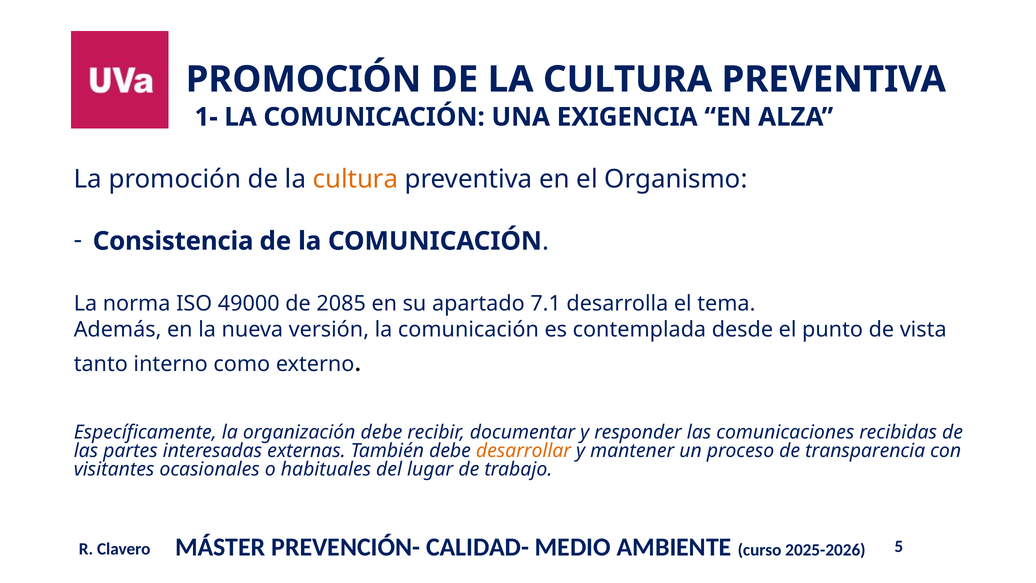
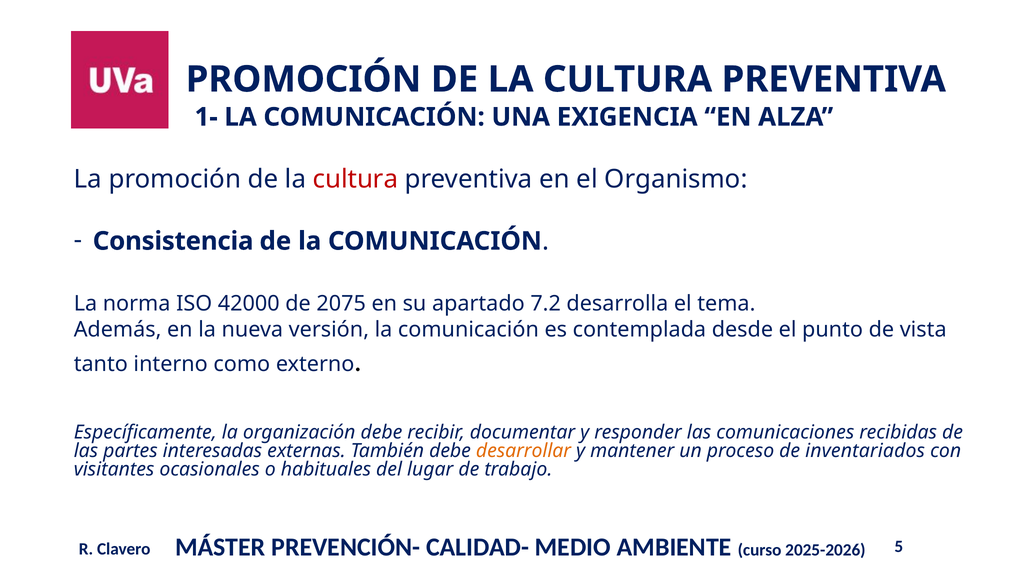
cultura colour: orange -> red (356, 179)
49000: 49000 -> 42000 (249, 303)
2085: 2085 -> 2075 (341, 303)
7.1: 7.1 -> 7.2 (546, 303)
transparencia: transparencia -> inventariados (865, 451)
